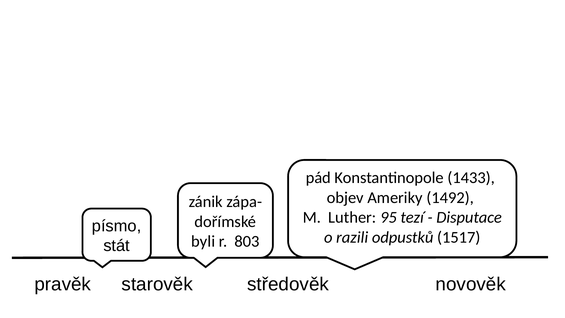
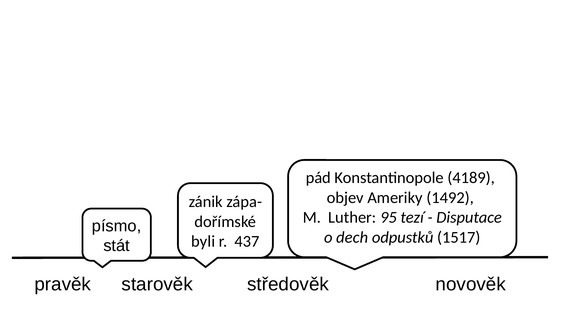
1433: 1433 -> 4189 (471, 178)
razili: razili -> dech (352, 237)
803: 803 -> 437 (247, 241)
